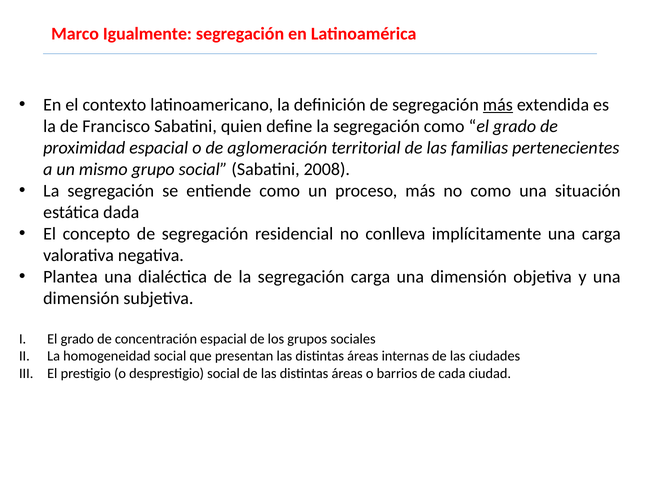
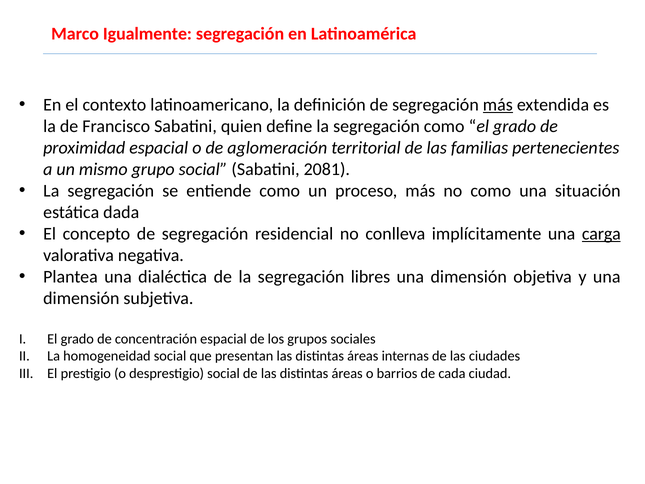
2008: 2008 -> 2081 (327, 169)
carga underline: none -> present (601, 234)
segregación carga: carga -> libres (371, 277)
